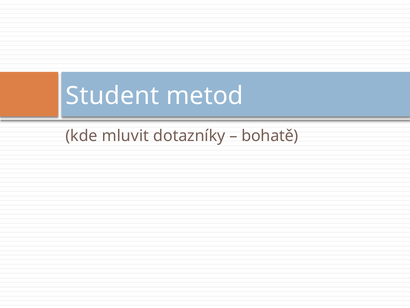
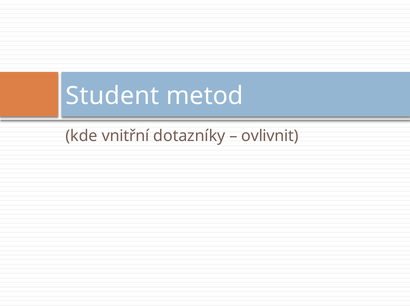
mluvit: mluvit -> vnitřní (126, 136)
bohatě: bohatě -> ovlivnit (270, 136)
